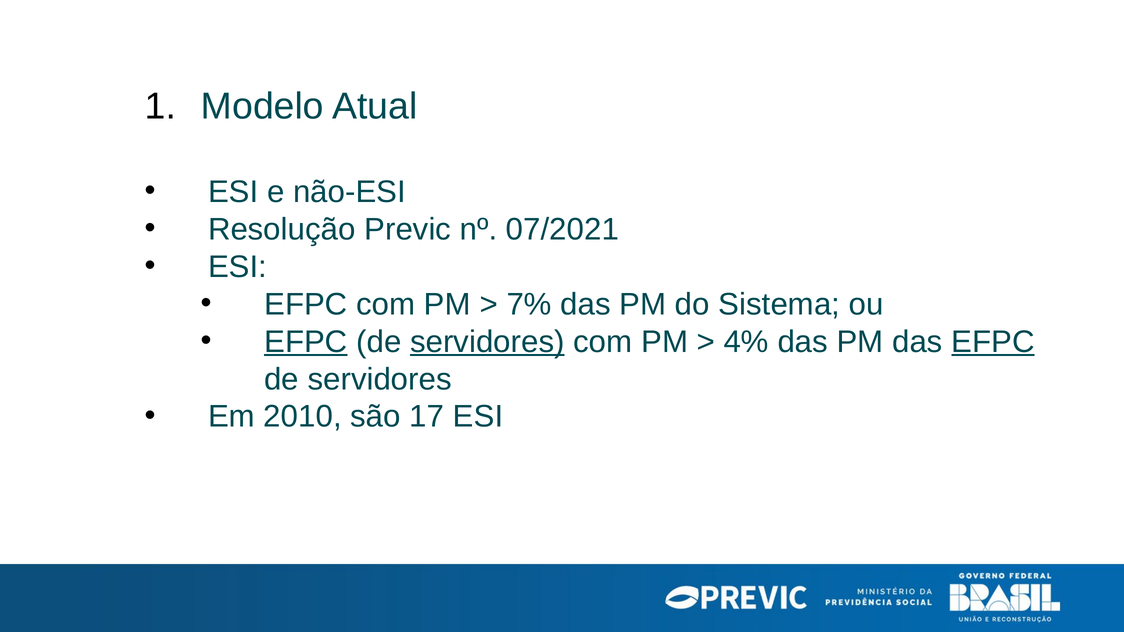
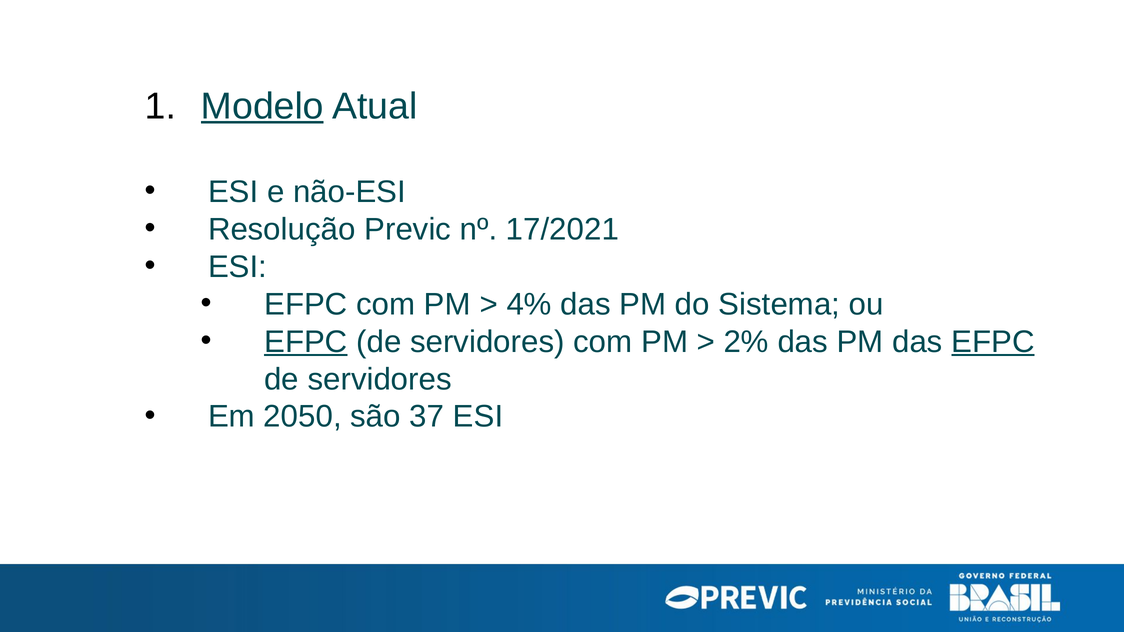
Modelo underline: none -> present (262, 106)
07/2021: 07/2021 -> 17/2021 (562, 229)
7%: 7% -> 4% (529, 304)
servidores underline: present -> none (487, 342)
4%: 4% -> 2% (746, 342)
2010: 2010 -> 2050 (303, 417)
17: 17 -> 37 (427, 417)
